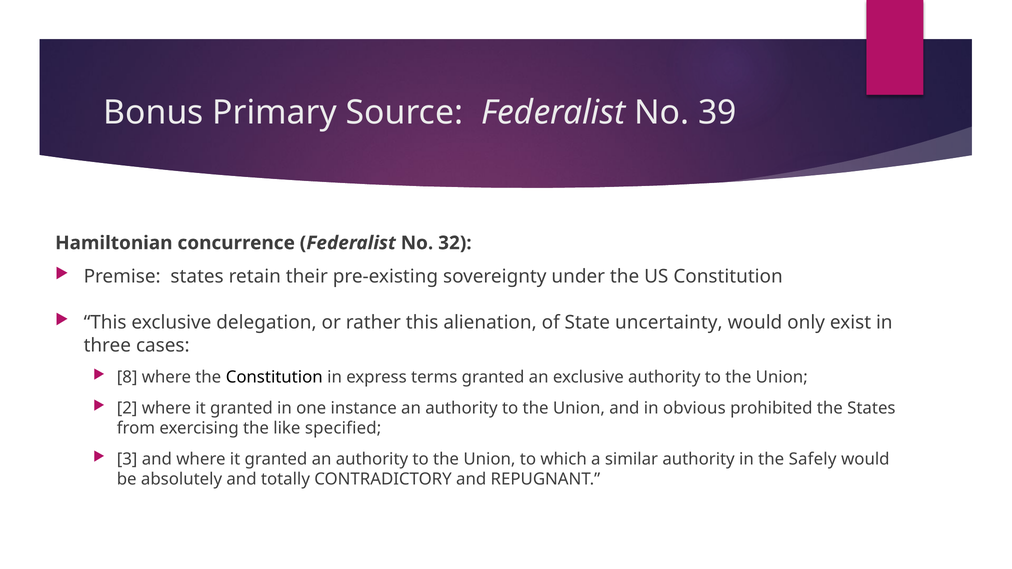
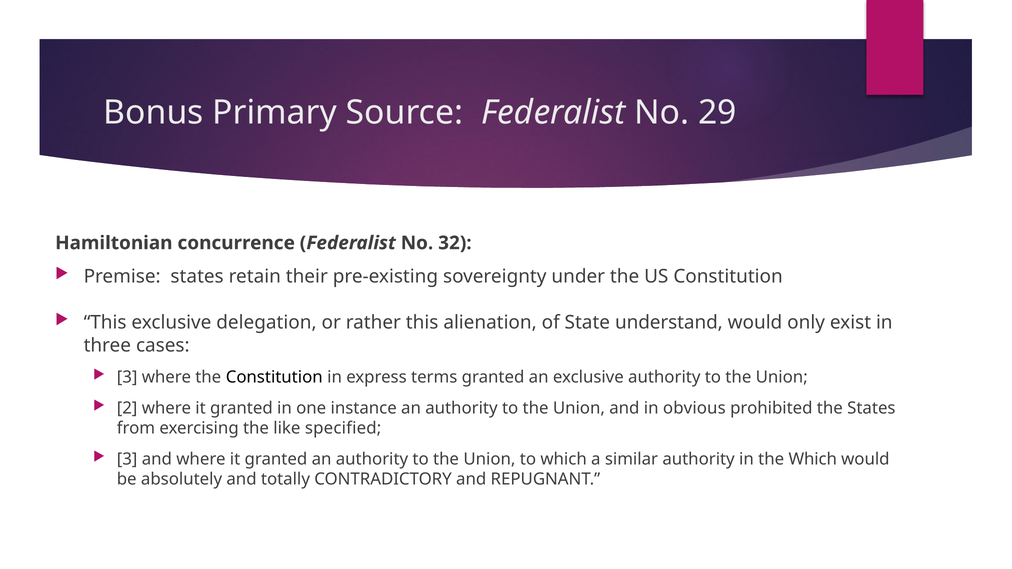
39: 39 -> 29 (717, 113)
uncertainty: uncertainty -> understand (669, 323)
8: 8 -> 3 (127, 377)
the Safely: Safely -> Which (813, 459)
